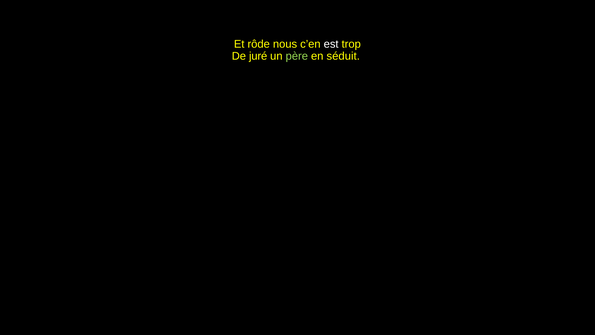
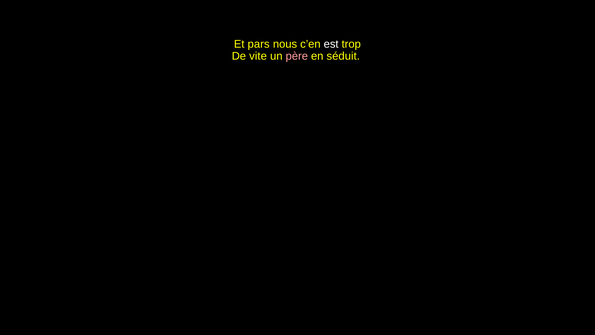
rôde: rôde -> pars (259, 44)
juré: juré -> vite (258, 56)
père colour: light green -> pink (297, 56)
